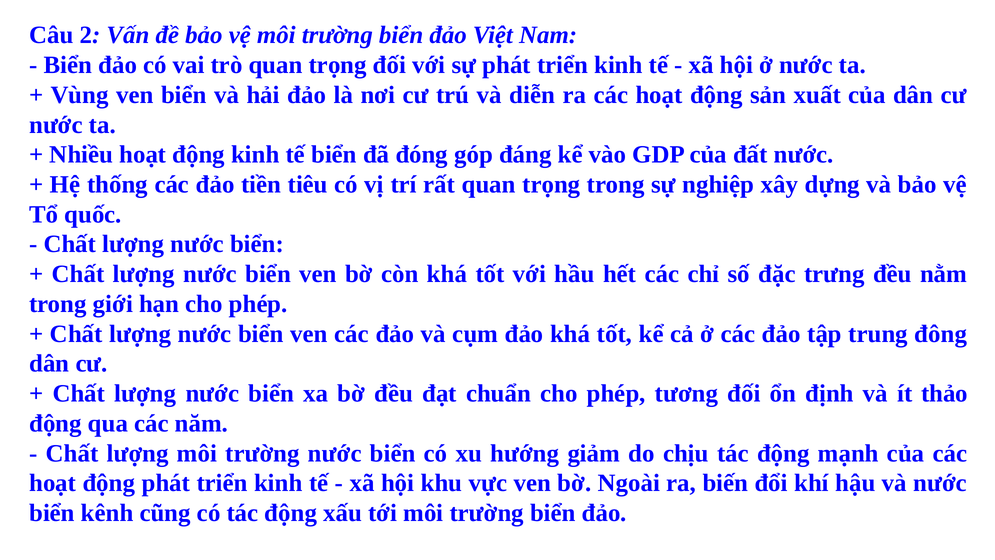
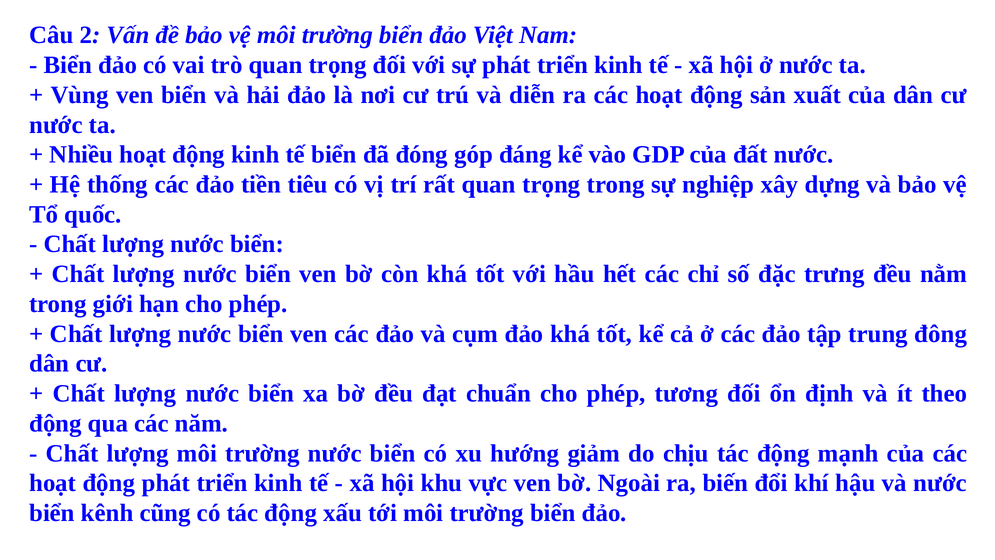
thảo: thảo -> theo (944, 393)
